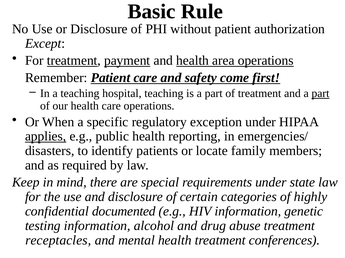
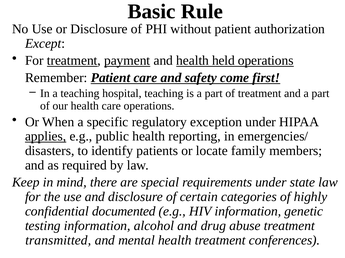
area: area -> held (223, 61)
part underline: present -> none (320, 94)
receptacles: receptacles -> transmitted (58, 241)
